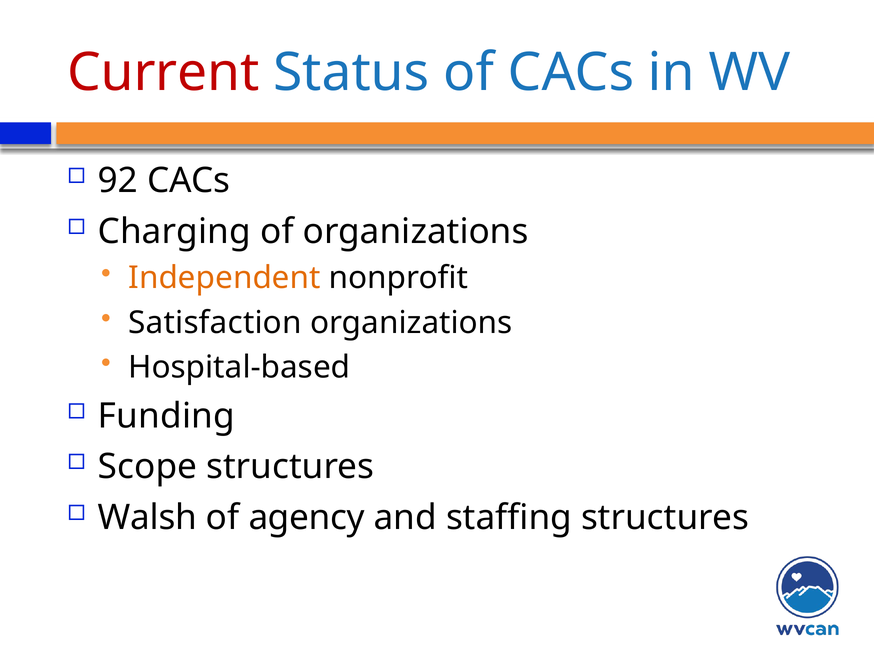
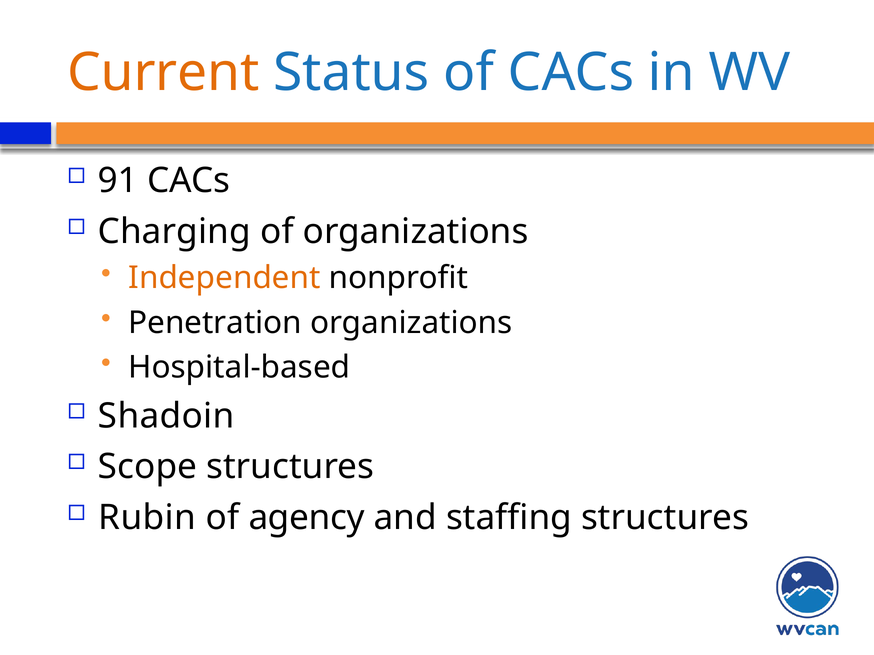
Current colour: red -> orange (163, 73)
92: 92 -> 91 (118, 181)
Satisfaction: Satisfaction -> Penetration (215, 323)
Funding: Funding -> Shadoin (166, 416)
Walsh: Walsh -> Rubin (147, 518)
